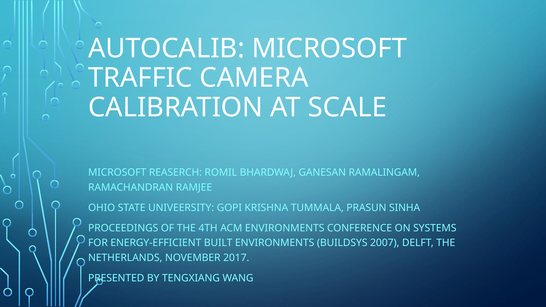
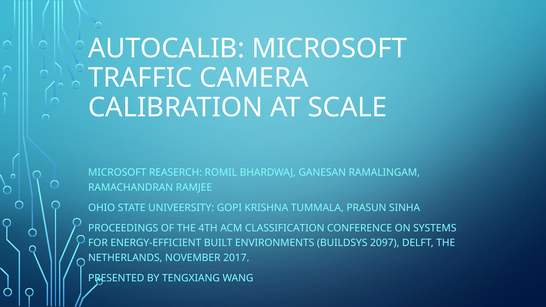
ACM ENVIRONMENTS: ENVIRONMENTS -> CLASSIFICATION (285, 228)
2007: 2007 -> 2097 (385, 243)
